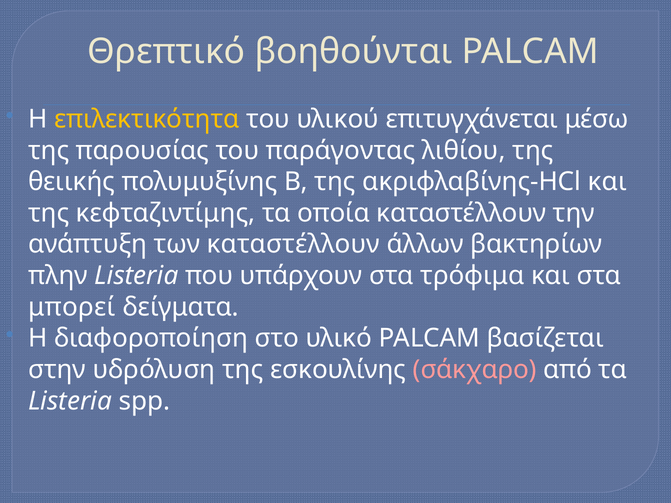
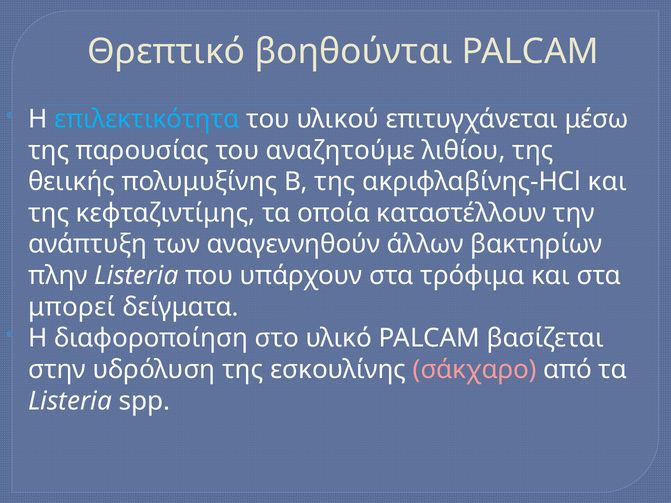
επιλεκτικότητα colour: yellow -> light blue (147, 119)
παράγοντας: παράγοντας -> αναζητούμε (340, 150)
των καταστέλλουν: καταστέλλουν -> αναγεννηθούν (293, 244)
